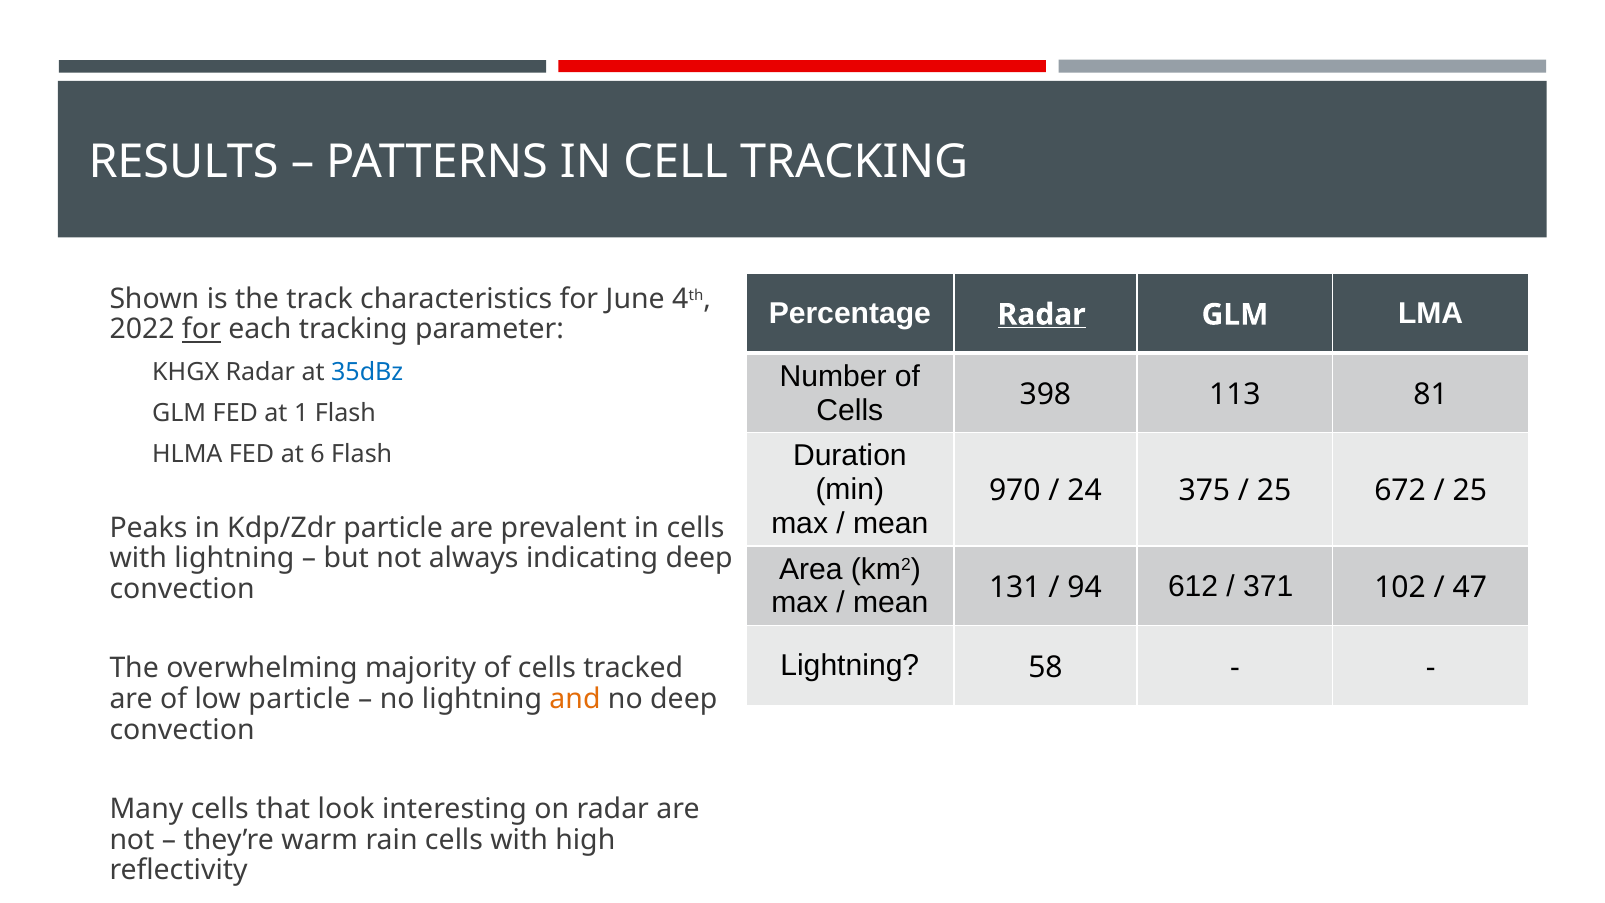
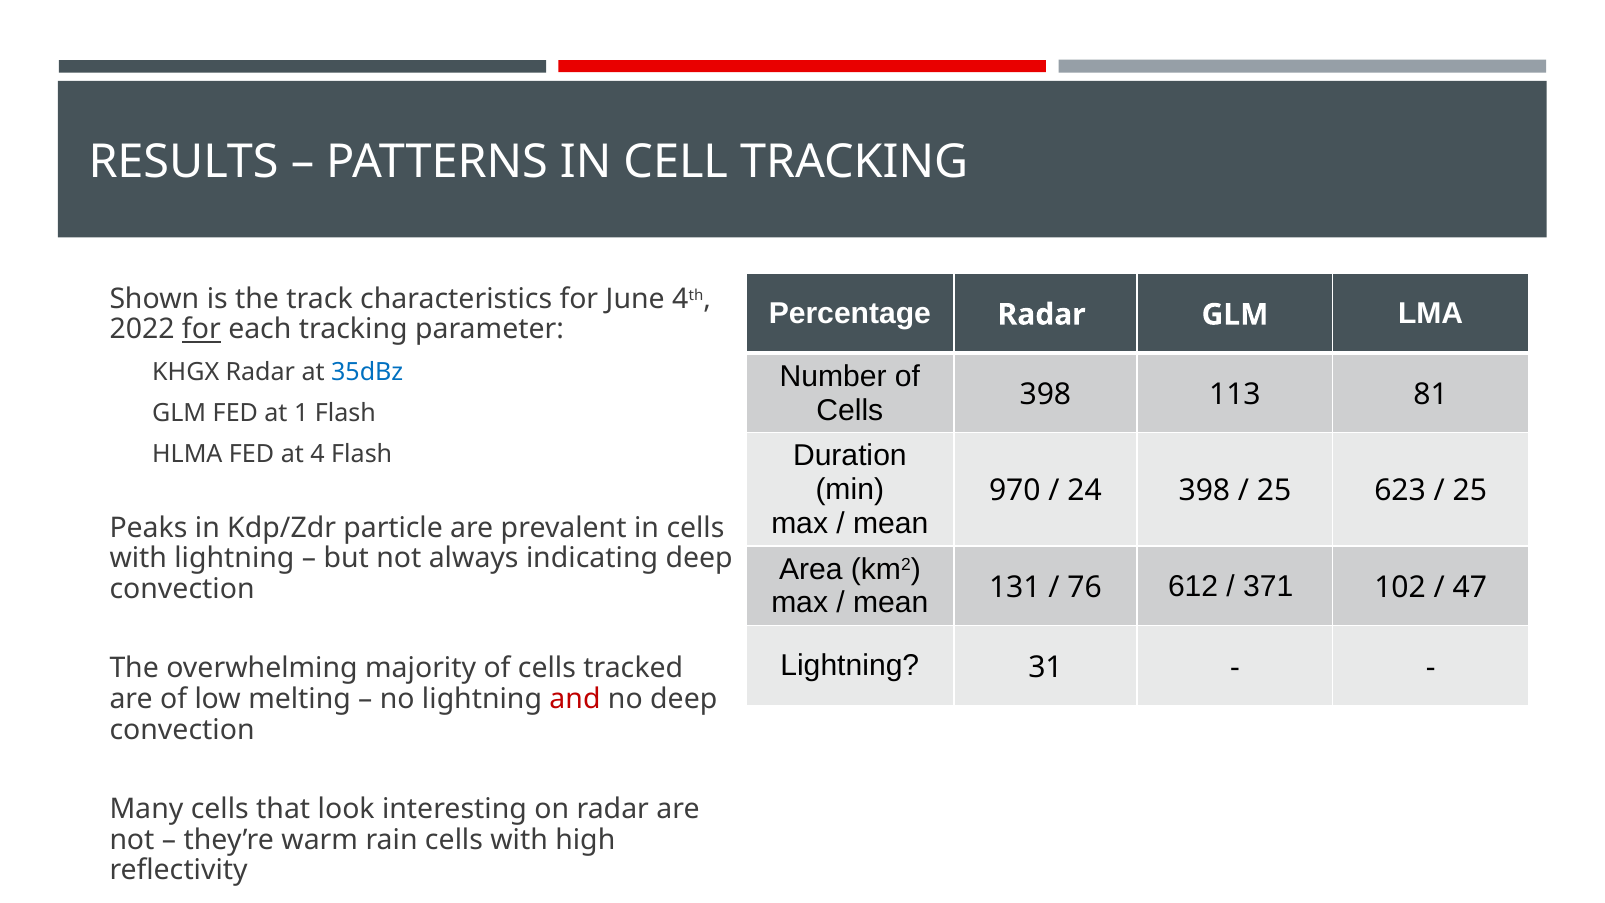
Radar underline: present -> none (1042, 315)
6: 6 -> 4 (317, 454)
24 375: 375 -> 398 (1204, 491)
672: 672 -> 623 (1400, 491)
94: 94 -> 76 (1085, 587)
58: 58 -> 31 (1046, 667)
low particle: particle -> melting (300, 699)
and colour: orange -> red (575, 699)
